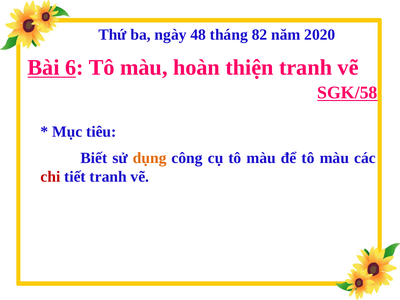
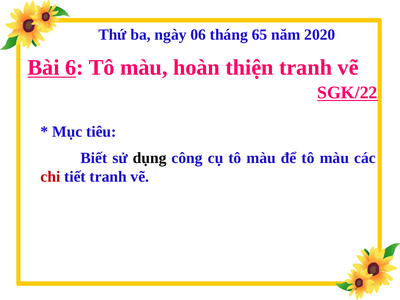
48: 48 -> 06 (198, 35)
82: 82 -> 65 (259, 35)
SGK/58: SGK/58 -> SGK/22 (347, 93)
dụng colour: orange -> black (150, 158)
